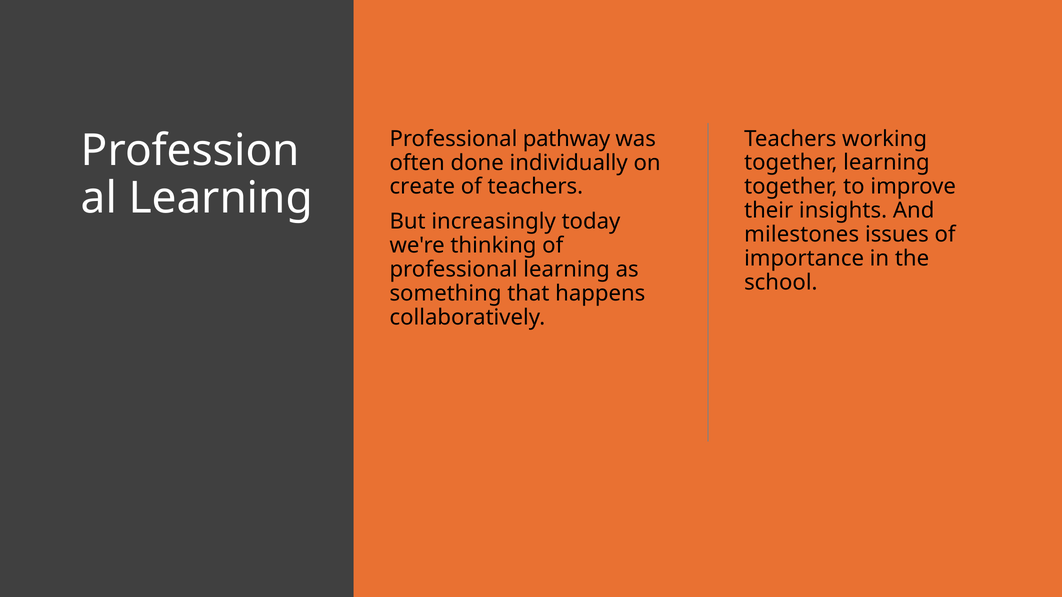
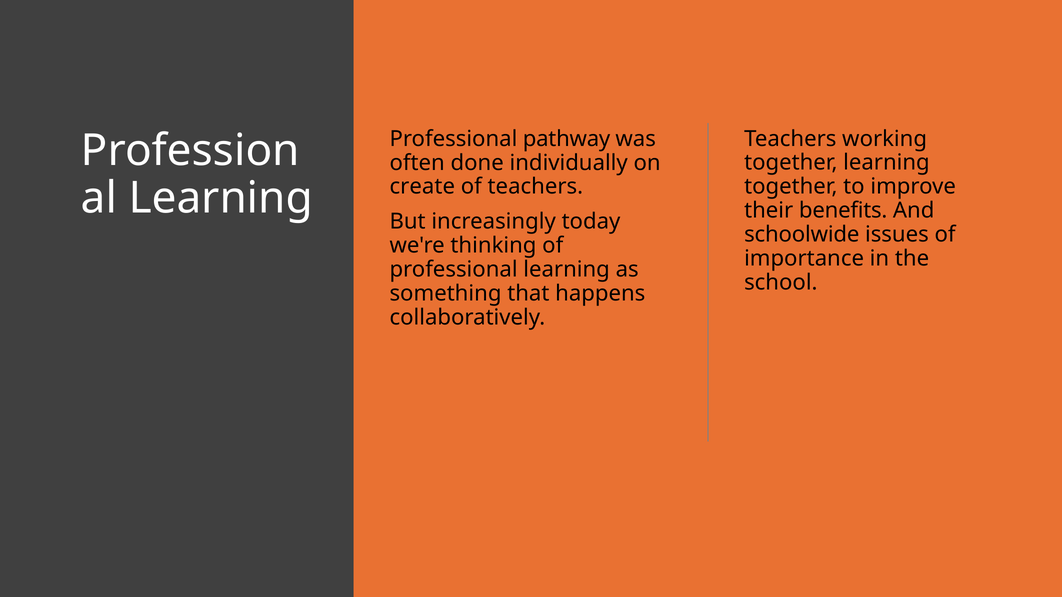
insights: insights -> benefits (843, 211)
milestones: milestones -> schoolwide (802, 235)
